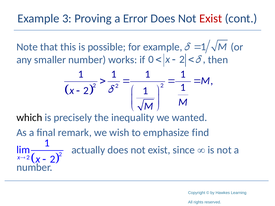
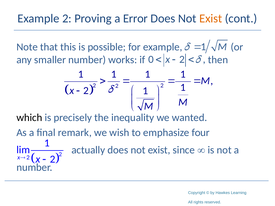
Example 3: 3 -> 2 (67, 18)
Exist colour: red -> orange (211, 18)
find: find -> four (201, 133)
